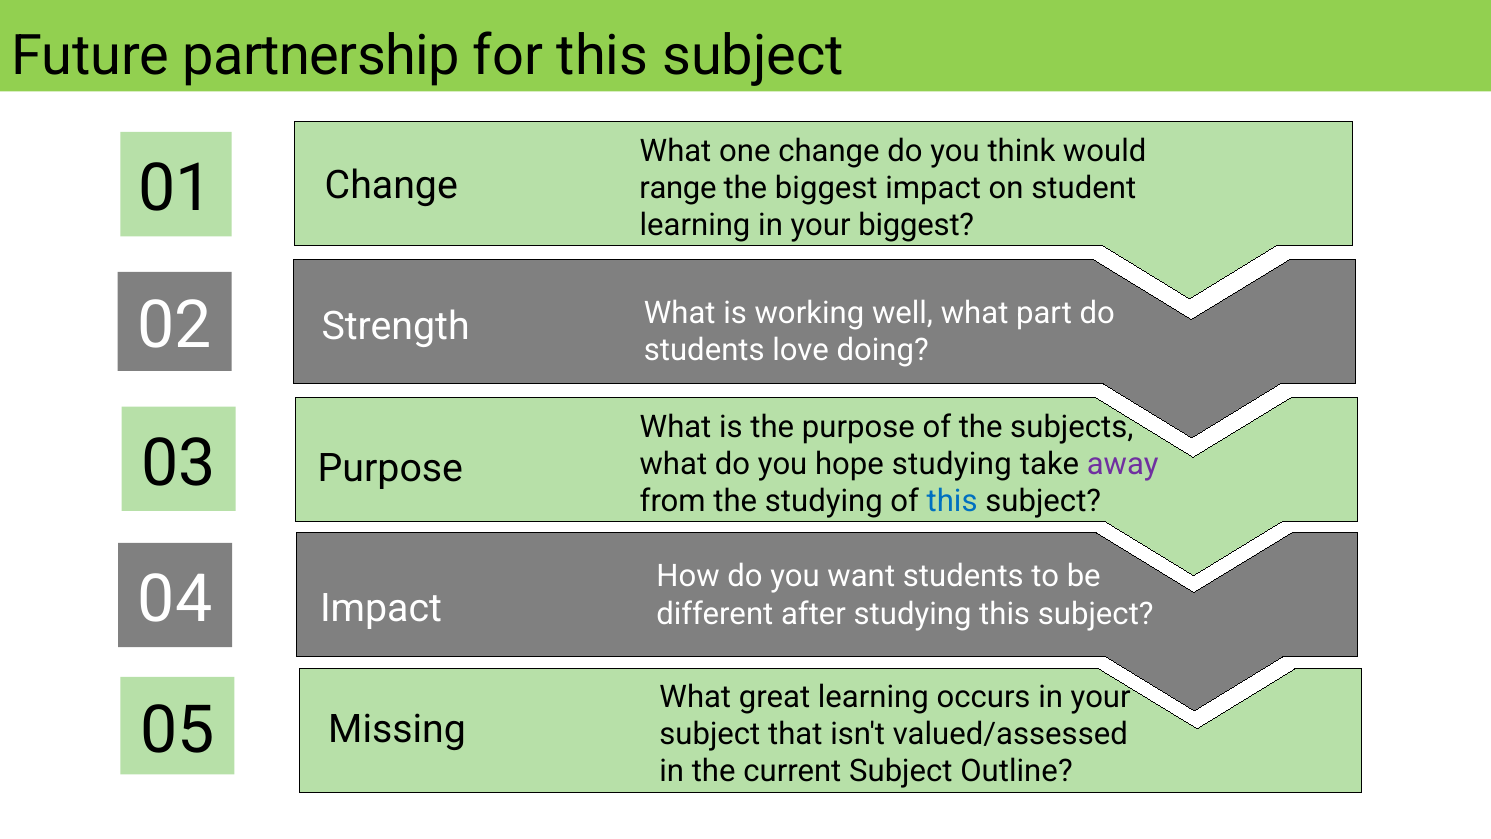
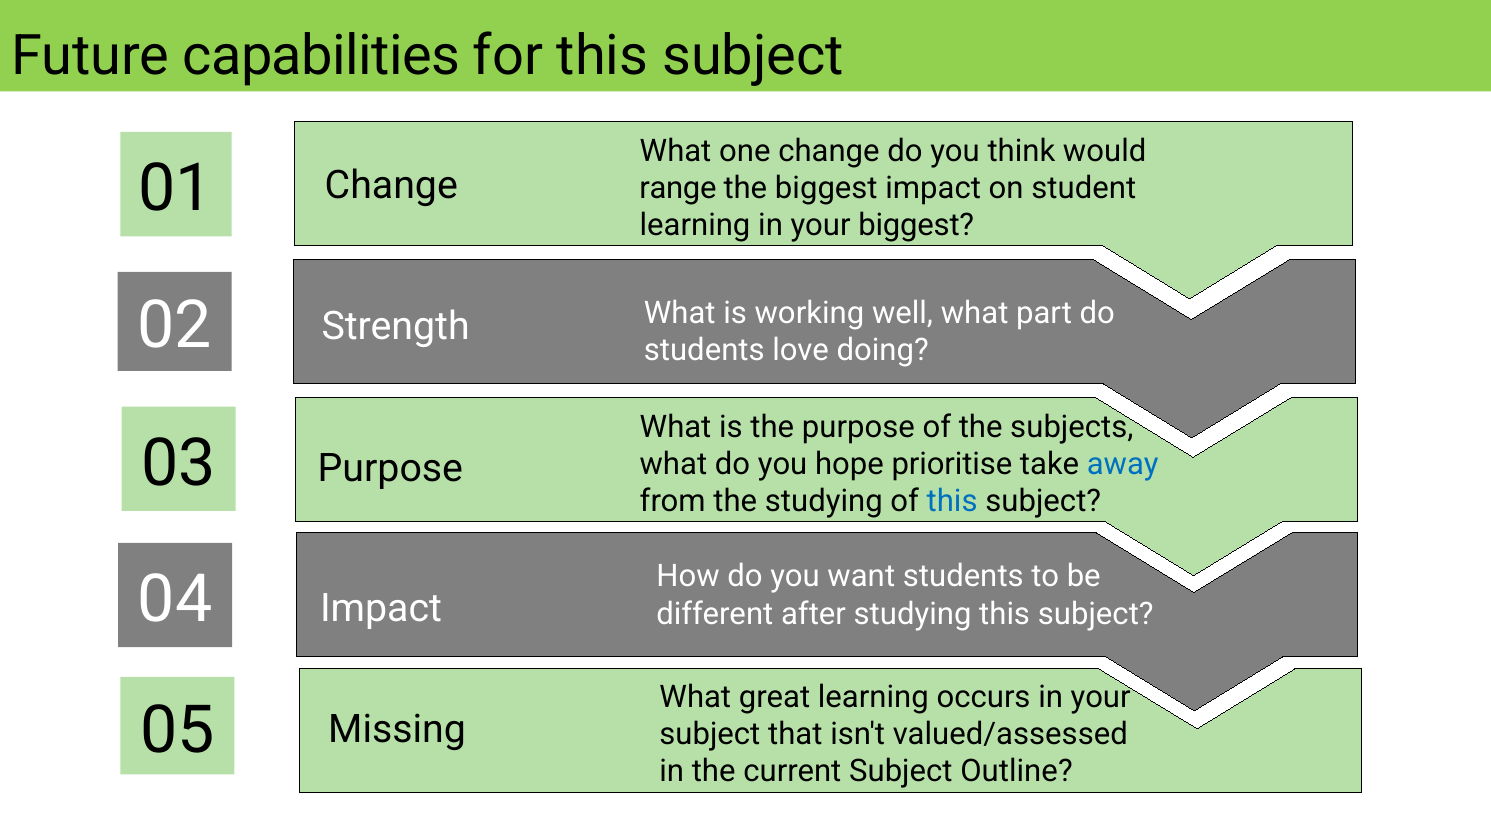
partnership: partnership -> capabilities (321, 56)
hope studying: studying -> prioritise (952, 464)
away colour: purple -> blue (1123, 464)
